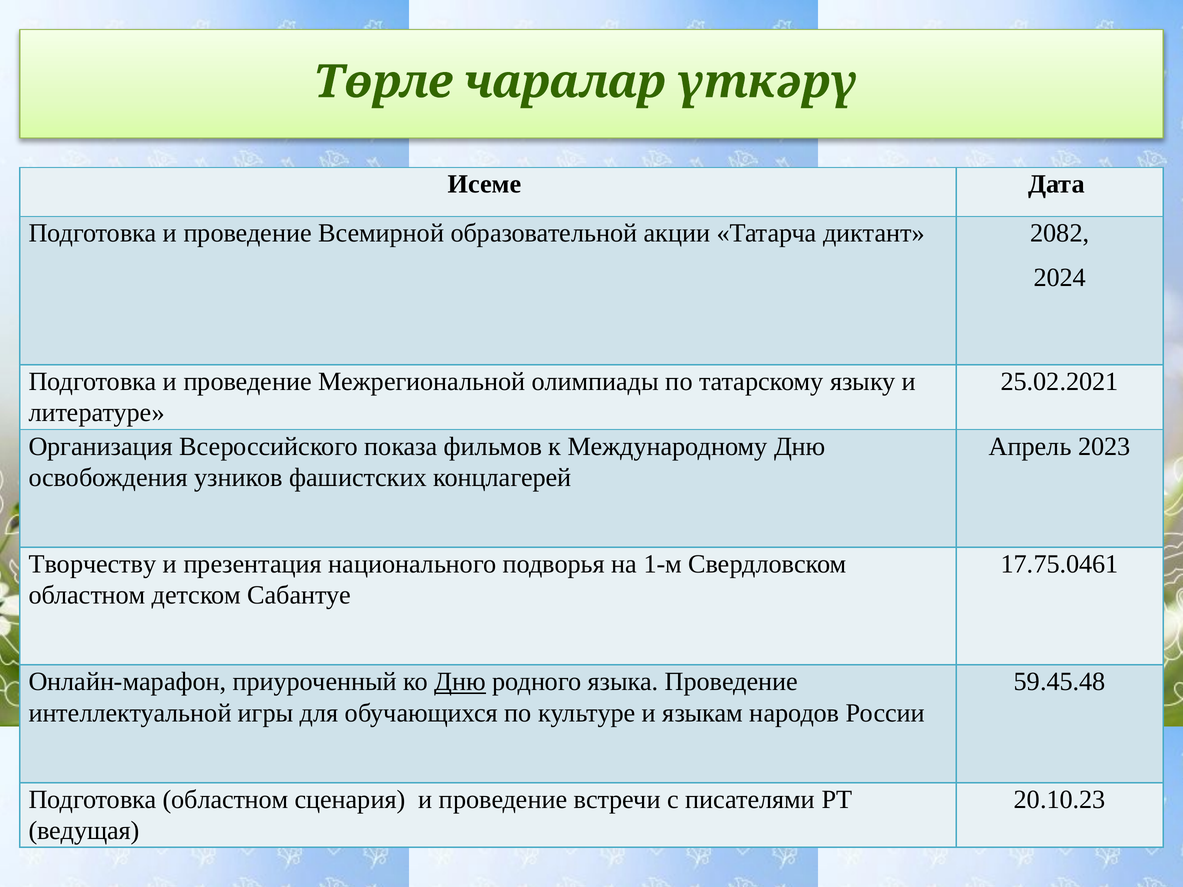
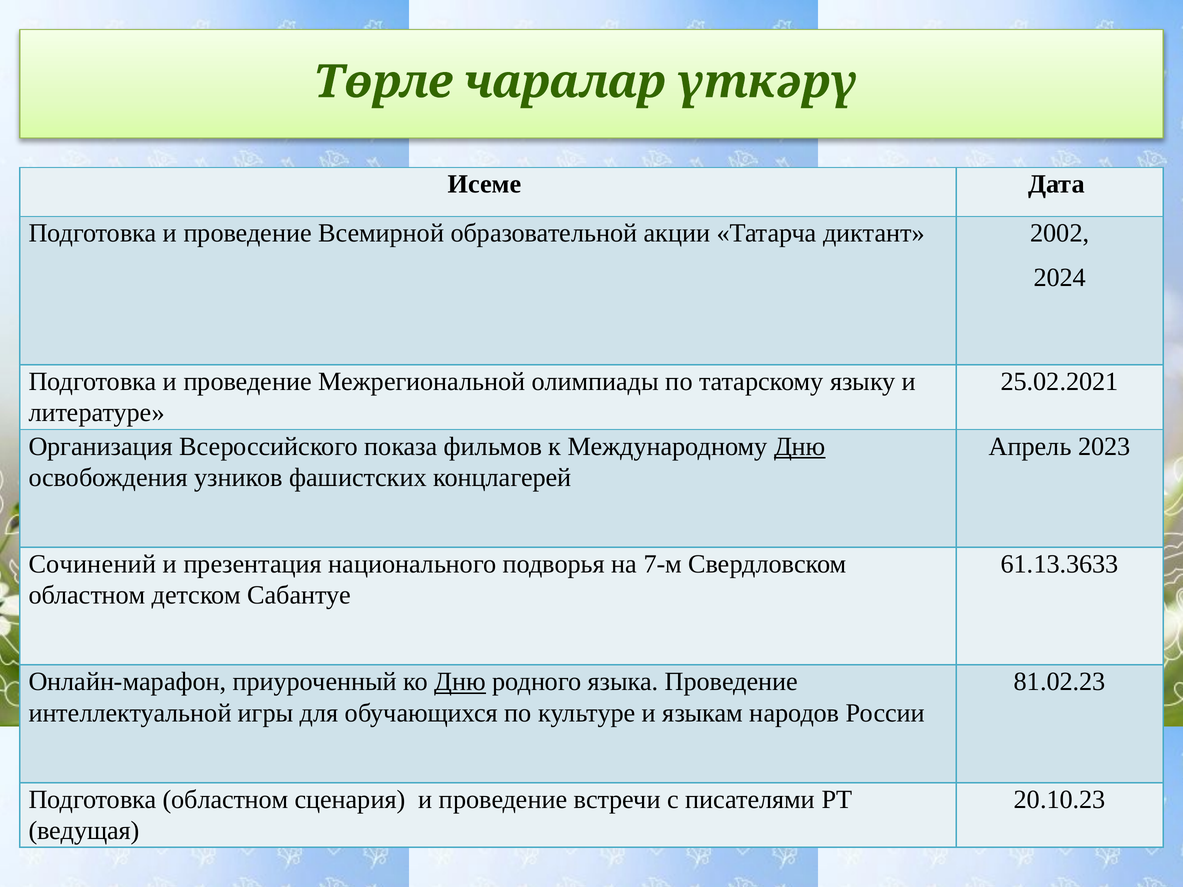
2082: 2082 -> 2002 (1060, 233)
Дню underline: none -> present (800, 446)
Творчеству: Творчеству -> Сочинений (92, 564)
1-м: 1-м -> 7-м (663, 564)
17.75.0461: 17.75.0461 -> 61.13.3633 (1060, 564)
59.45.48: 59.45.48 -> 81.02.23 (1060, 682)
